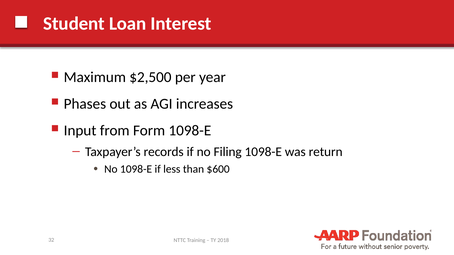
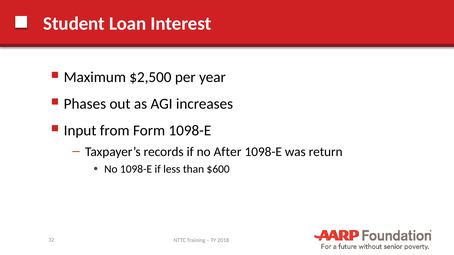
Filing: Filing -> After (228, 152)
